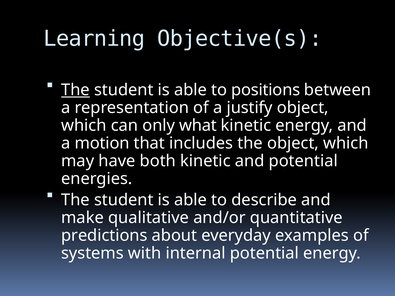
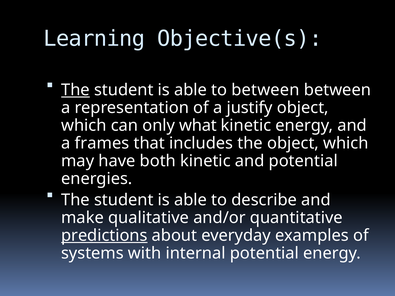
to positions: positions -> between (265, 90)
motion: motion -> frames (102, 143)
predictions underline: none -> present (104, 236)
